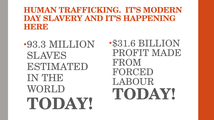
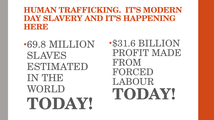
93.3: 93.3 -> 69.8 (37, 45)
